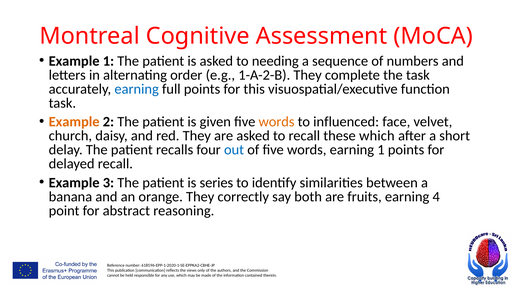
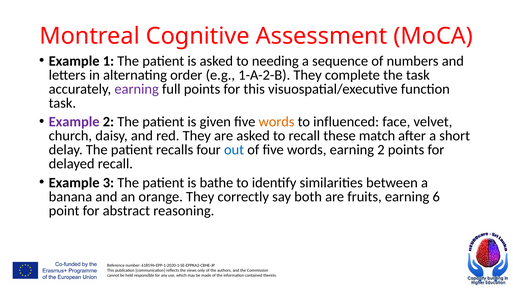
earning colour: blue -> purple (137, 89)
Example colour: orange -> purple (74, 122)
these which: which -> match (377, 136)
earning 1: 1 -> 2 (381, 150)
series: series -> bathe (216, 183)
4: 4 -> 6 (436, 197)
